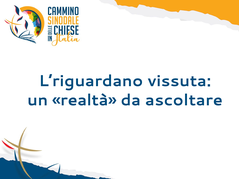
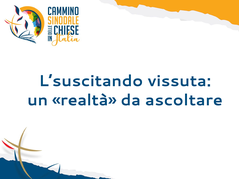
L’riguardano: L’riguardano -> L’suscitando (91, 81)
